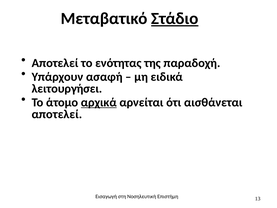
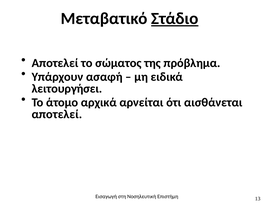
ενότητας: ενότητας -> σώματος (118, 63)
παραδοχή: παραδοχή -> πρόβλημα (192, 63)
αρχικά underline: present -> none (99, 102)
